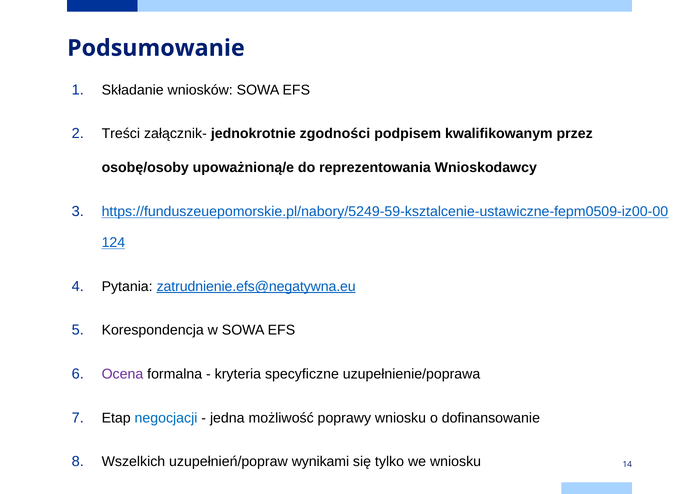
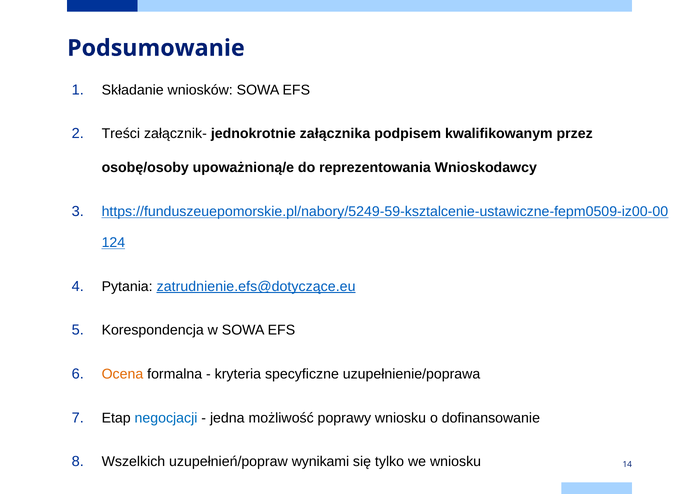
zgodności: zgodności -> załącznika (335, 134)
zatrudnienie.efs@negatywna.eu: zatrudnienie.efs@negatywna.eu -> zatrudnienie.efs@dotyczące.eu (256, 287)
Ocena colour: purple -> orange (122, 374)
